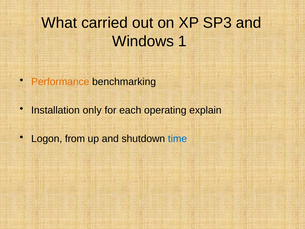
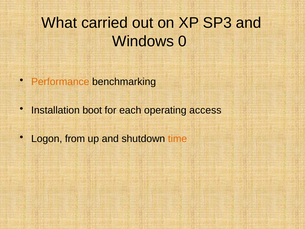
1: 1 -> 0 (182, 41)
only: only -> boot (92, 110)
explain: explain -> access (205, 110)
time colour: blue -> orange (178, 139)
